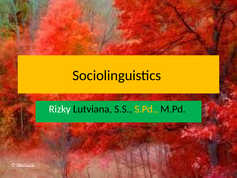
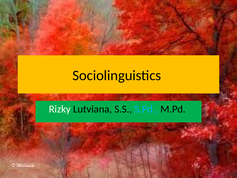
S.Pd colour: yellow -> light blue (146, 109)
